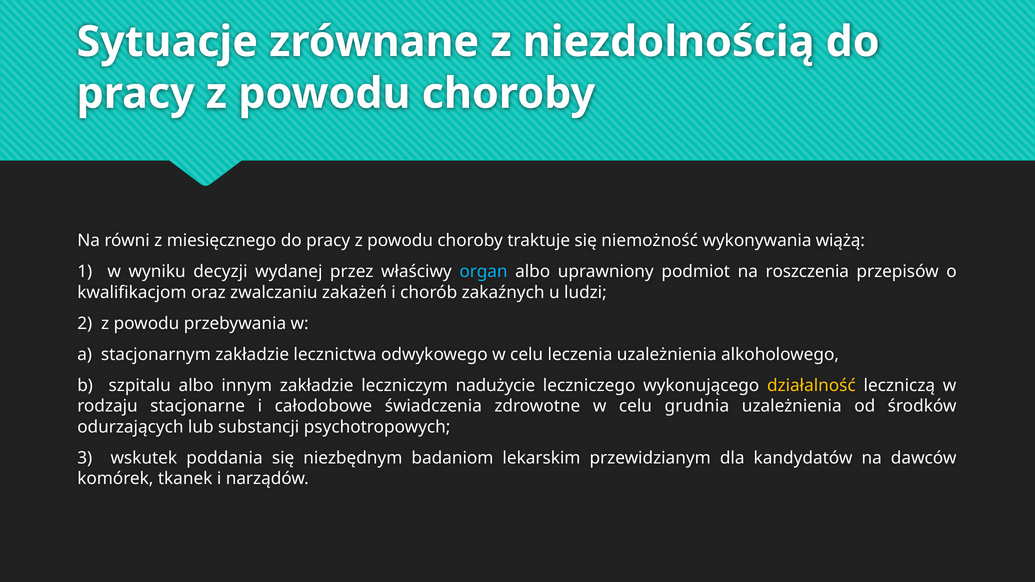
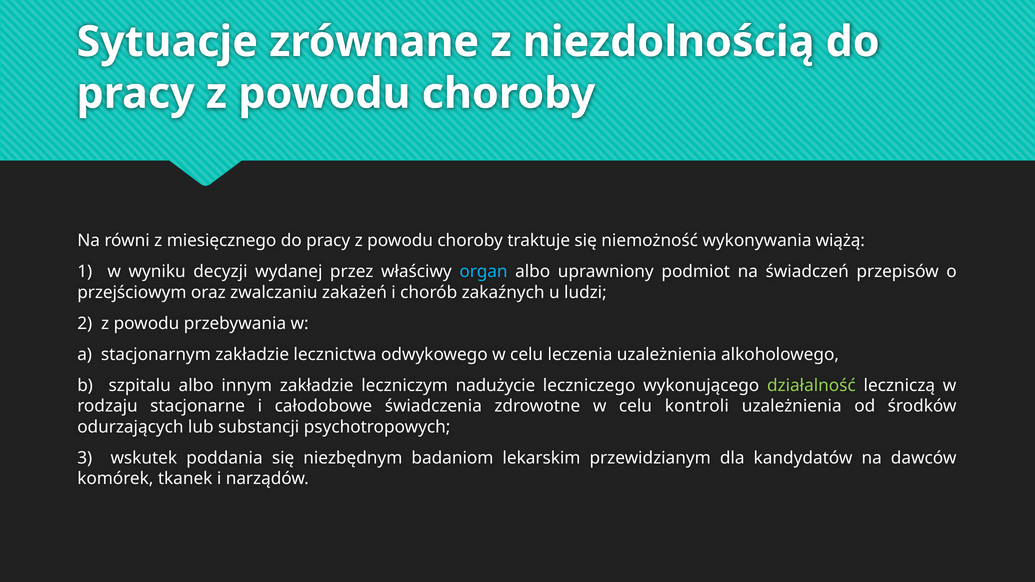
roszczenia: roszczenia -> świadczeń (807, 272)
kwalifikacjom: kwalifikacjom -> przejściowym (132, 292)
działalność colour: yellow -> light green (811, 386)
grudnia: grudnia -> kontroli (697, 406)
